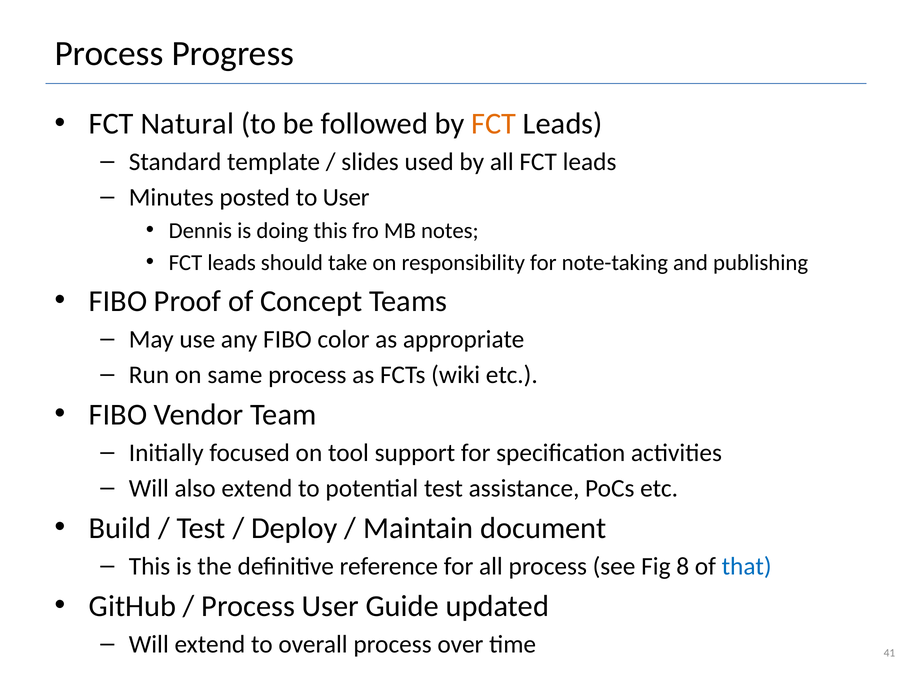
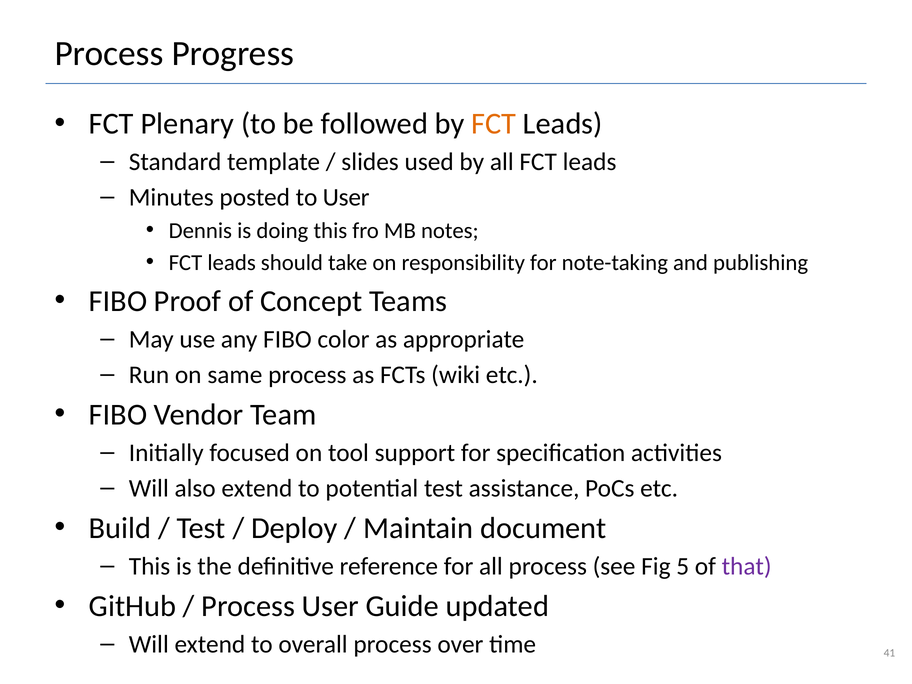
Natural: Natural -> Plenary (187, 124)
8: 8 -> 5 (683, 566)
that colour: blue -> purple (747, 566)
